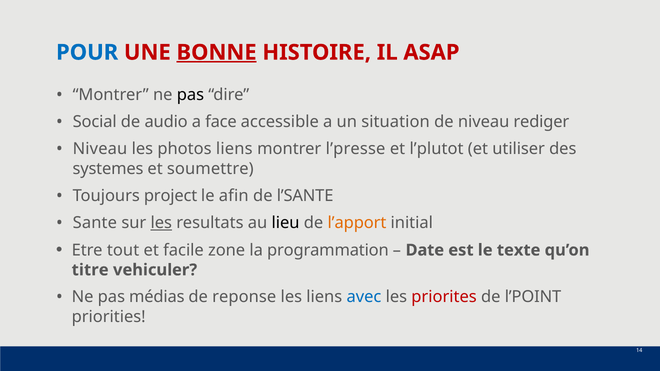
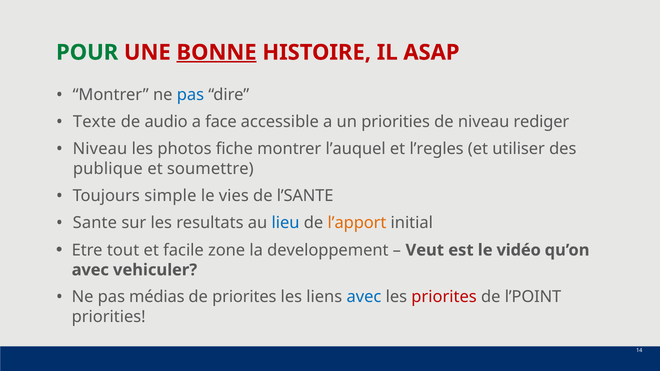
POUR colour: blue -> green (87, 52)
pas colour: black -> blue (190, 95)
Social: Social -> Texte (94, 122)
un situation: situation -> priorities (396, 122)
photos liens: liens -> fiche (234, 149)
l’presse: l’presse -> l’auquel (356, 149)
l’plutot: l’plutot -> l’regles (437, 149)
systemes: systemes -> publique (108, 169)
project: project -> simple (170, 196)
afin: afin -> vies (234, 196)
les underline: present -> none (161, 223)
lieu colour: black -> blue (286, 223)
programmation: programmation -> developpement (328, 250)
Date: Date -> Veut (425, 250)
texte: texte -> vidéo (519, 250)
titre: titre -> avec (90, 270)
de reponse: reponse -> priorites (244, 297)
